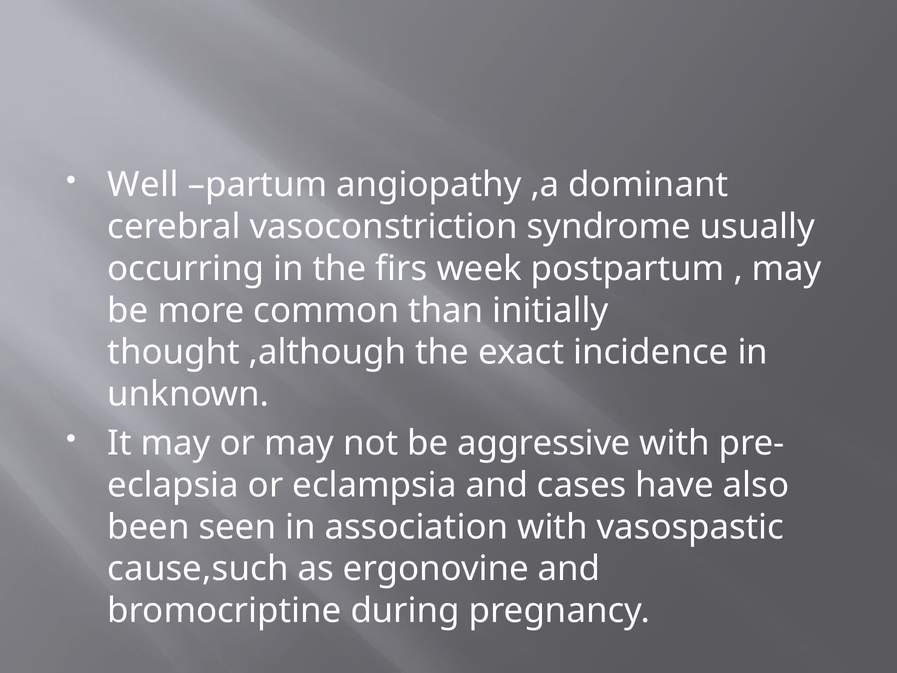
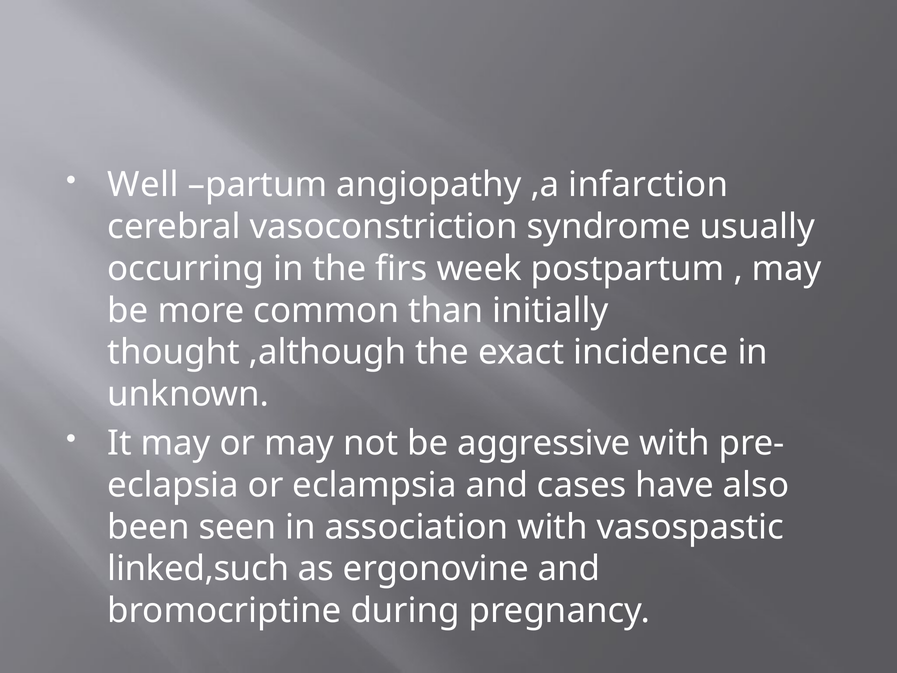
dominant: dominant -> infarction (648, 185)
cause,such: cause,such -> linked,such (198, 569)
